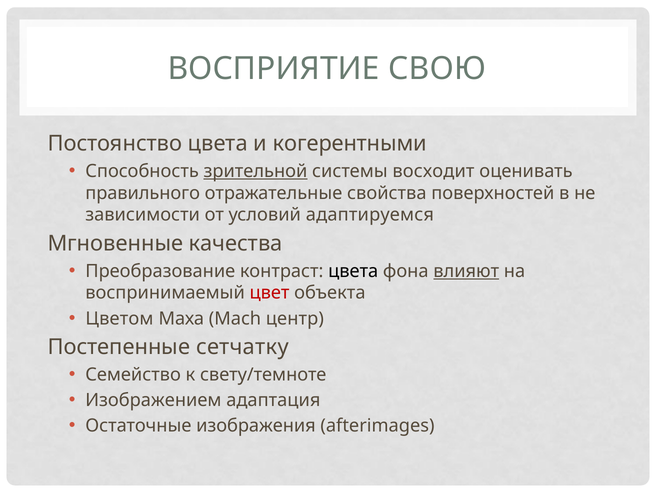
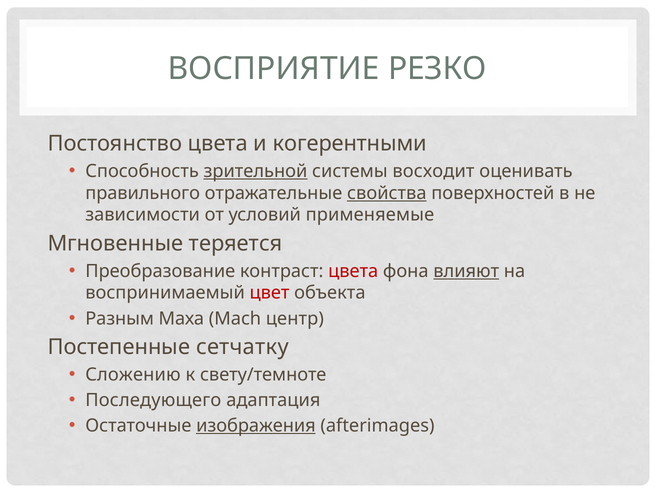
СВОЮ: СВОЮ -> РЕЗКО (437, 69)
свойства underline: none -> present (387, 193)
адаптируемся: адаптируемся -> применяемые (370, 215)
качества: качества -> теряется (236, 244)
цвета colour: black -> red (353, 271)
Цветом: Цветом -> Разным (120, 319)
Семейство: Семейство -> Сложению (133, 375)
Изображением: Изображением -> Последующего (153, 400)
изображения underline: none -> present (256, 426)
